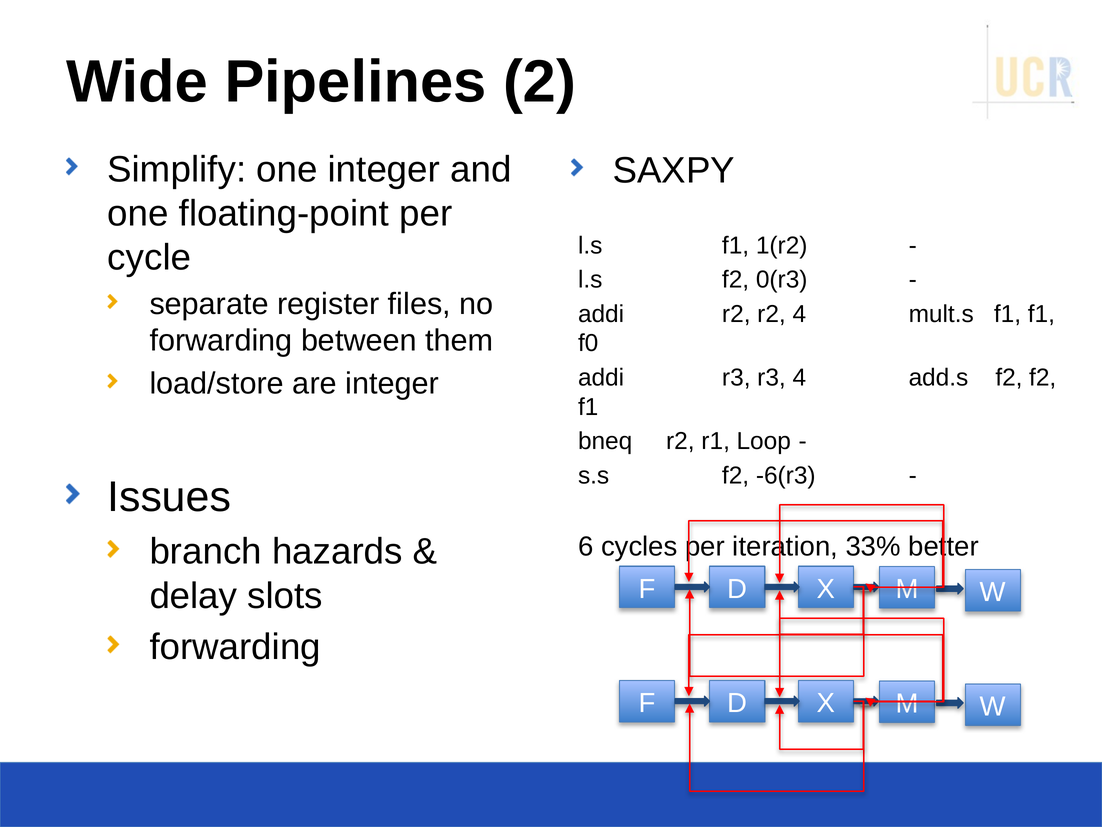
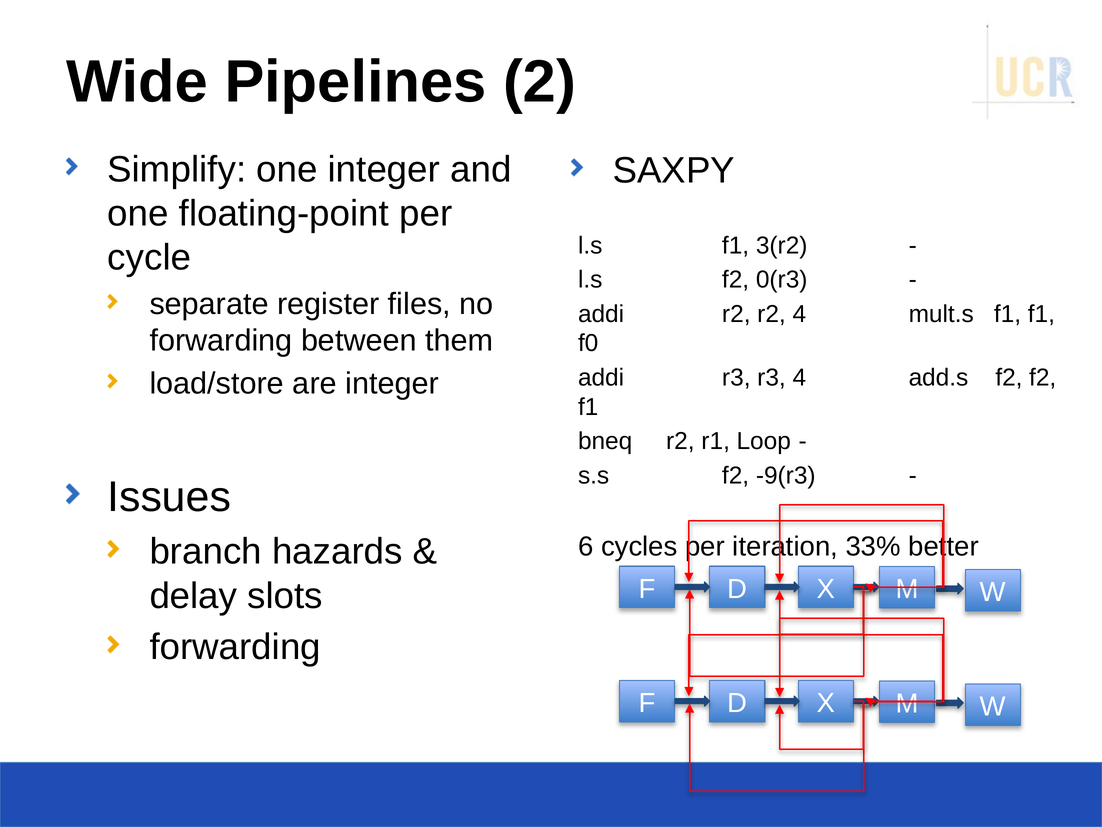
1(r2: 1(r2 -> 3(r2 (782, 245)
-6(r3: -6(r3 -> -9(r3 (786, 475)
